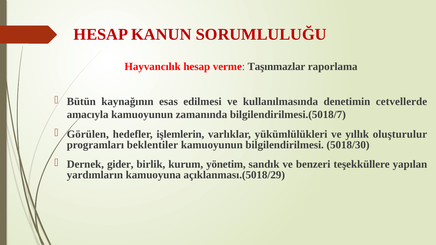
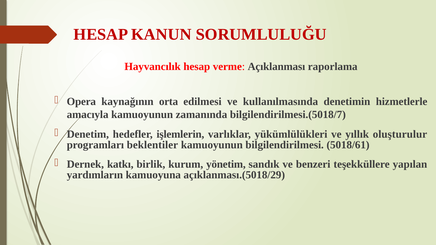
Taşınmazlar: Taşınmazlar -> Açıklanması (276, 67)
Bütün: Bütün -> Opera (81, 102)
esas: esas -> orta (169, 102)
cetvellerde: cetvellerde -> hizmetlerle (402, 102)
Görülen: Görülen -> Denetim (88, 134)
5018/30: 5018/30 -> 5018/61 (348, 145)
gider: gider -> katkı (120, 165)
